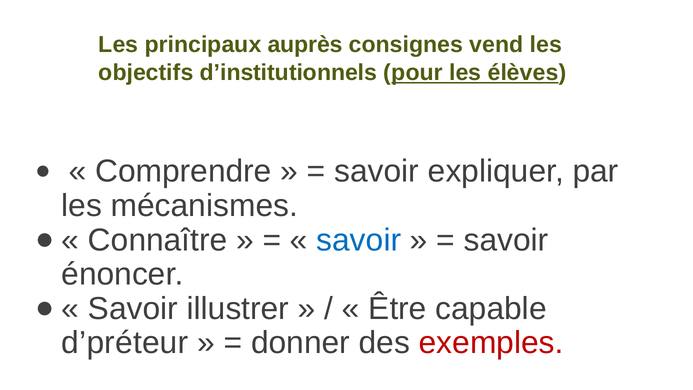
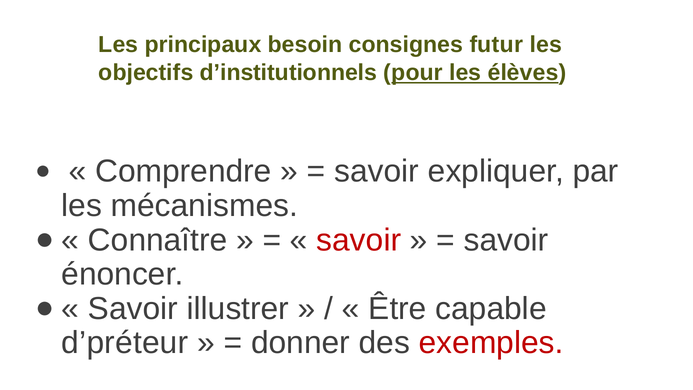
auprès: auprès -> besoin (305, 45)
vend: vend -> futur (496, 45)
savoir colour: blue -> red (359, 240)
